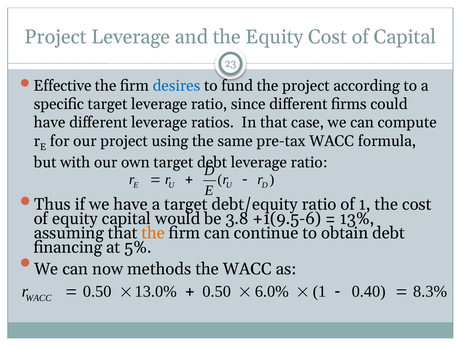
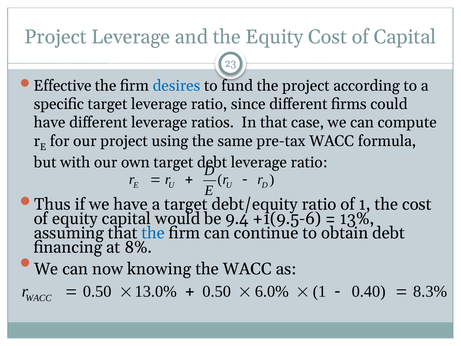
3.8: 3.8 -> 9.4 (237, 219)
the colour: orange -> blue (153, 233)
5%: 5% -> 8% (138, 247)
methods: methods -> knowing (159, 269)
